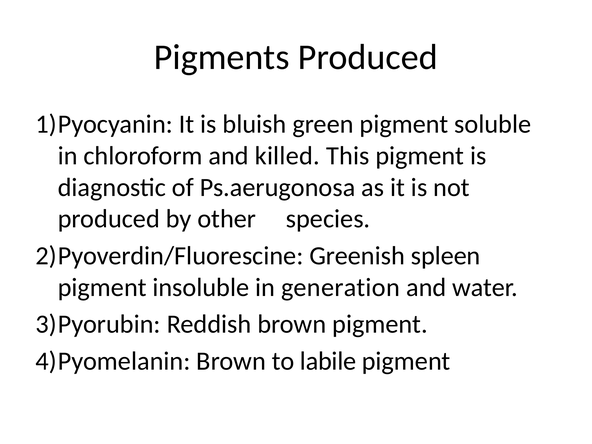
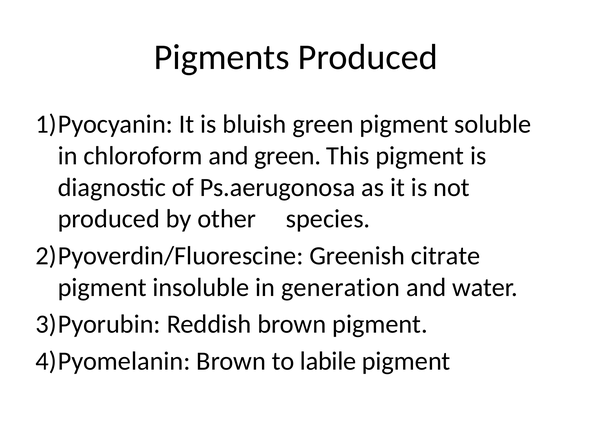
and killed: killed -> green (288, 156)
spleen: spleen -> citrate (446, 256)
